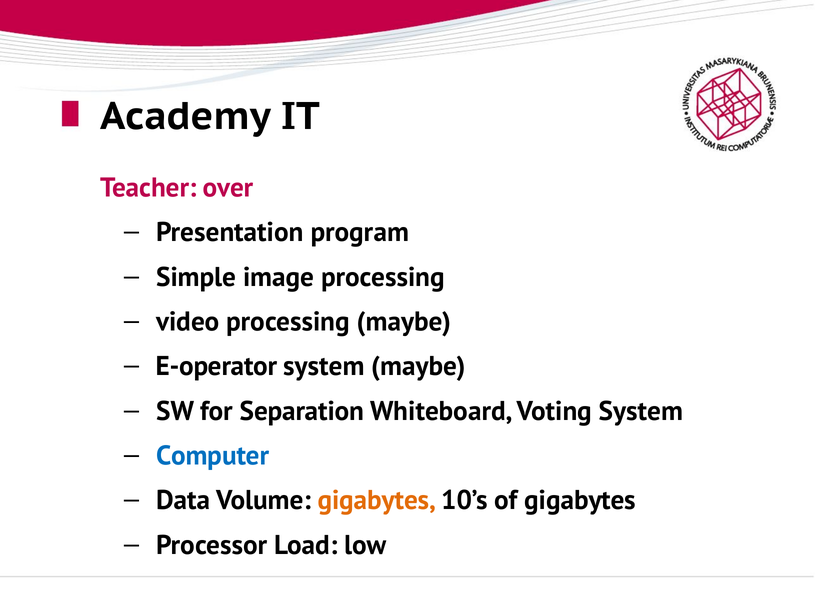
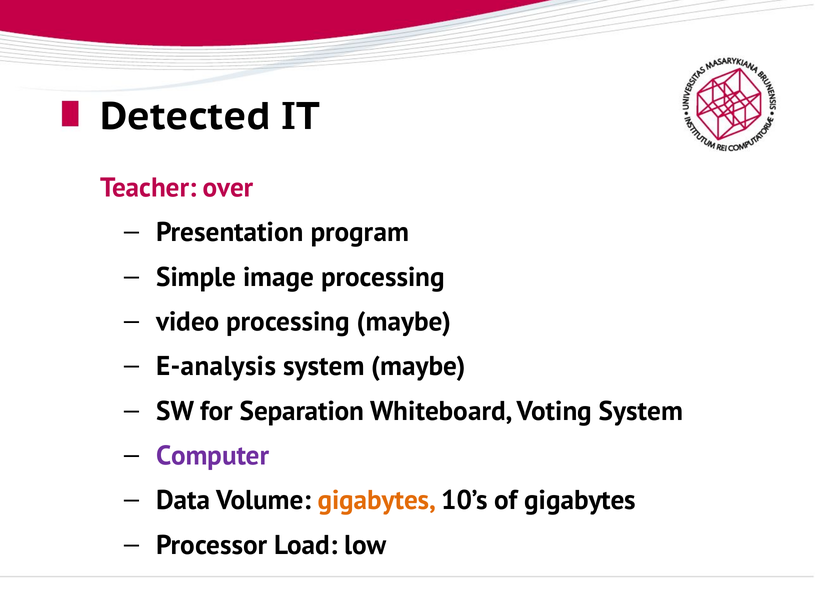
Academy: Academy -> Detected (185, 117)
E-operator: E-operator -> E-analysis (216, 366)
Computer colour: blue -> purple (213, 456)
